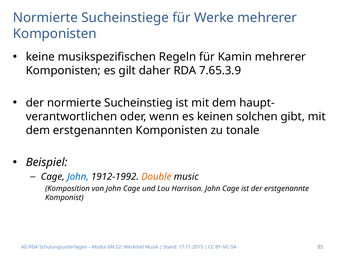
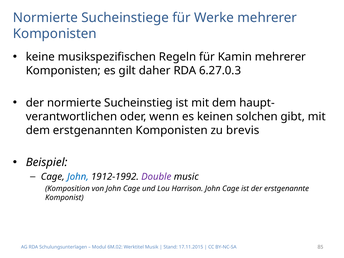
7.65.3.9: 7.65.3.9 -> 6.27.0.3 (220, 71)
tonale: tonale -> brevis (243, 130)
Double colour: orange -> purple (156, 177)
